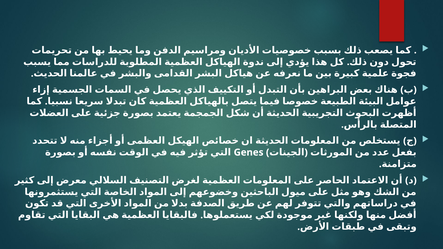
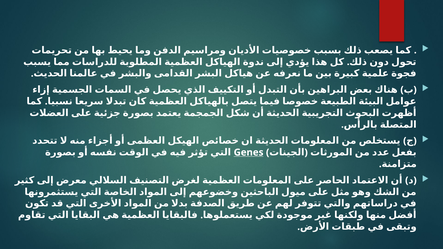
Genes underline: none -> present (249, 152)
